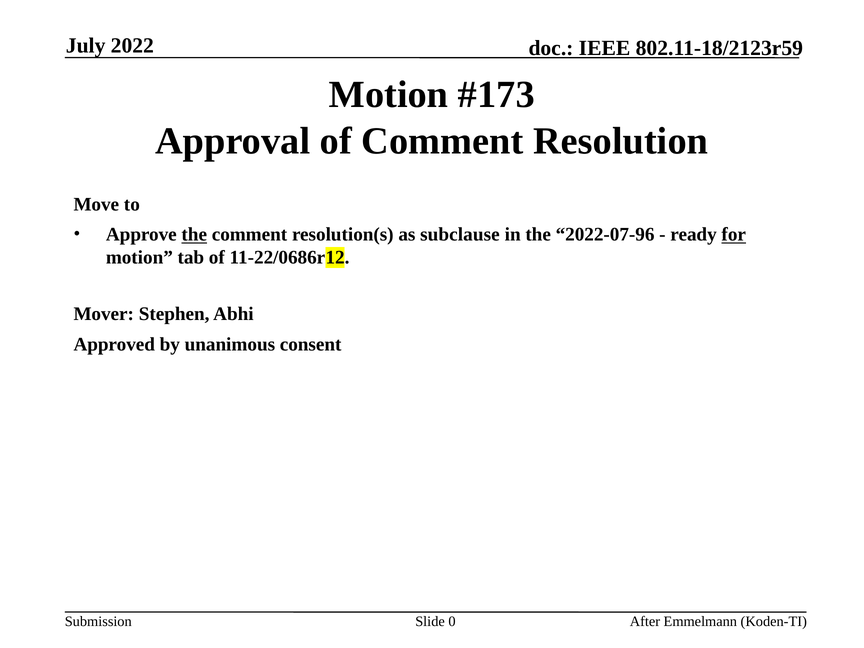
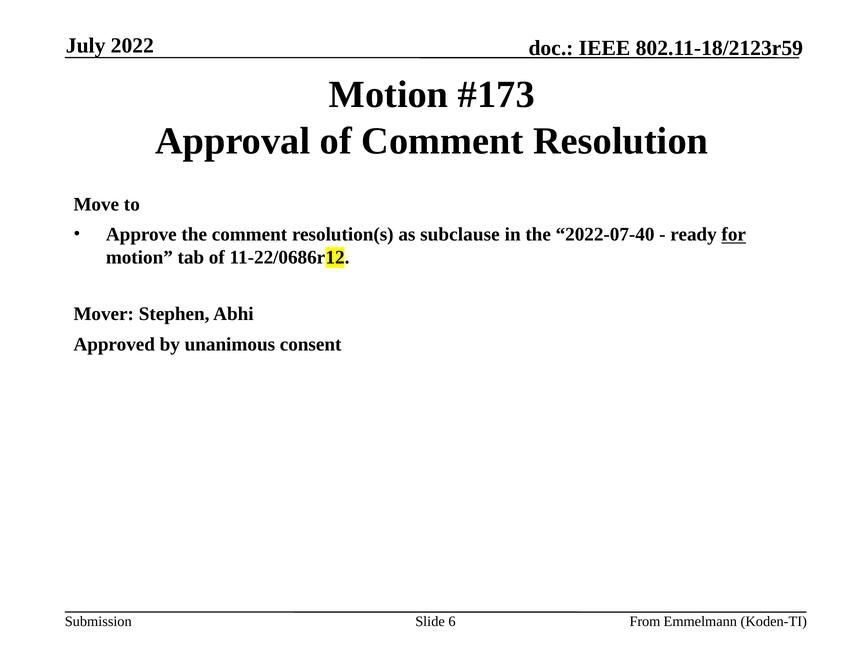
the underline: present -> none (194, 235)
2022-07-96: 2022-07-96 -> 2022-07-40 (605, 235)
0: 0 -> 6 (452, 621)
After: After -> From (645, 621)
